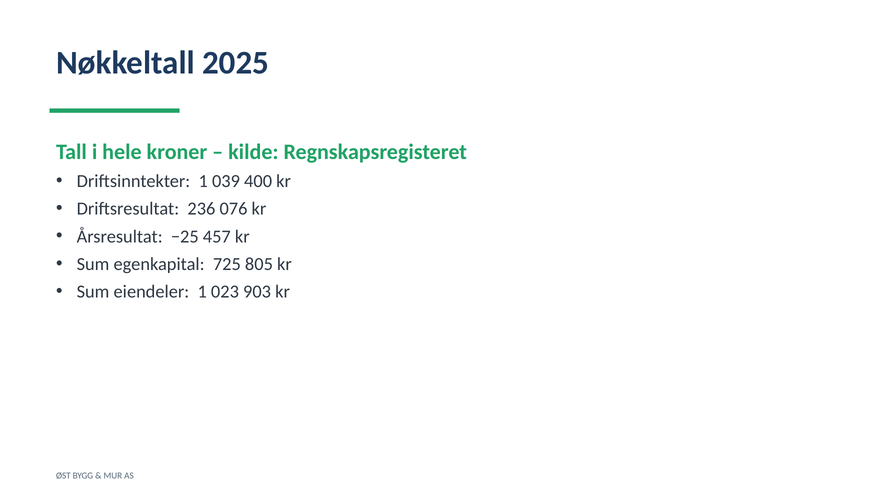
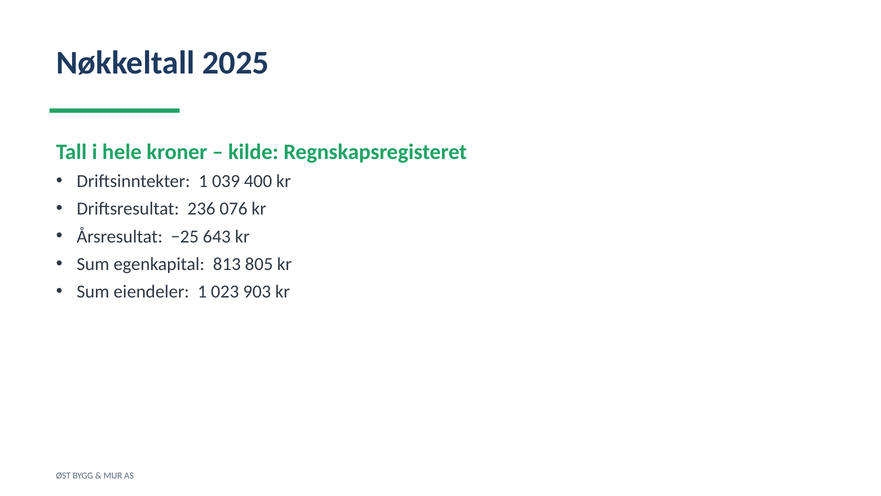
457: 457 -> 643 (217, 236)
725: 725 -> 813 (227, 264)
